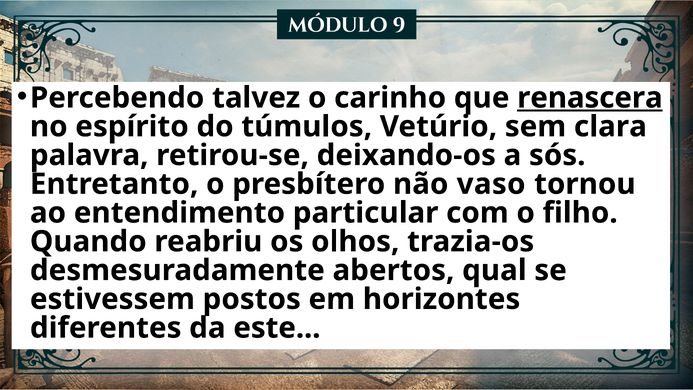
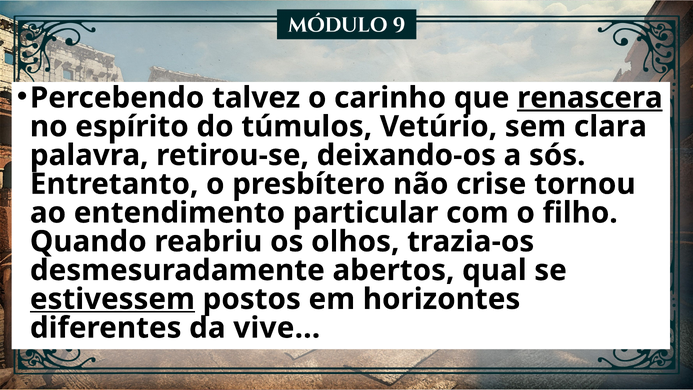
vaso: vaso -> crise (491, 184)
estivessem underline: none -> present (112, 299)
este: este -> vive (277, 328)
